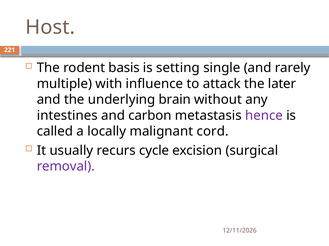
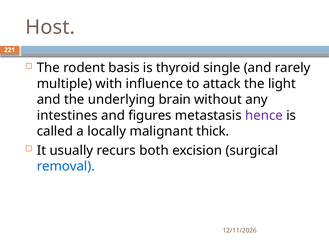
setting: setting -> thyroid (178, 68)
later: later -> light (282, 84)
carbon: carbon -> figures (150, 116)
cord: cord -> thick (213, 132)
cycle: cycle -> both (154, 151)
removal colour: purple -> blue (66, 167)
